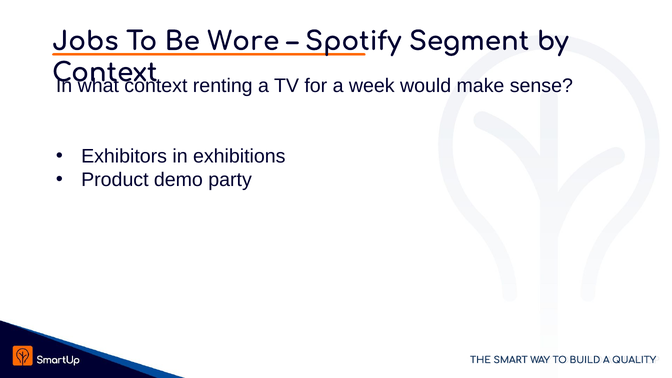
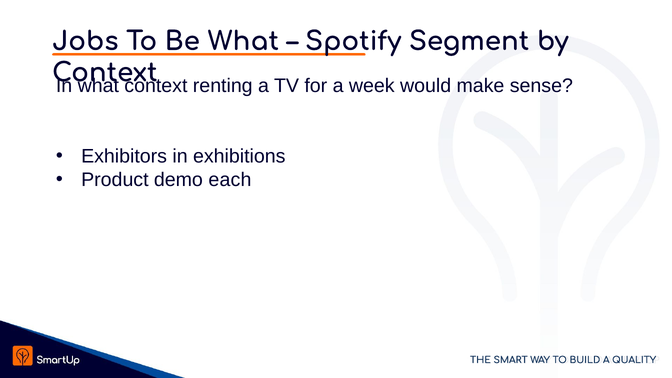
Be Wore: Wore -> What (243, 41)
party: party -> each (230, 180)
